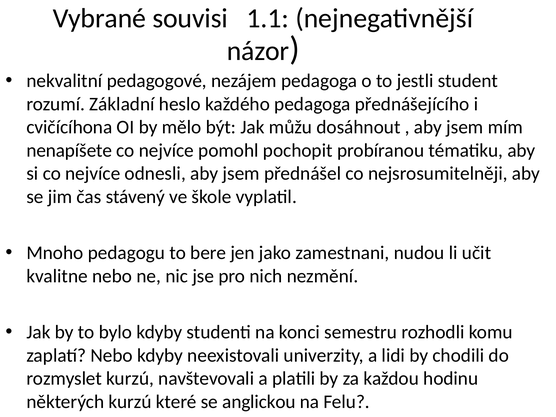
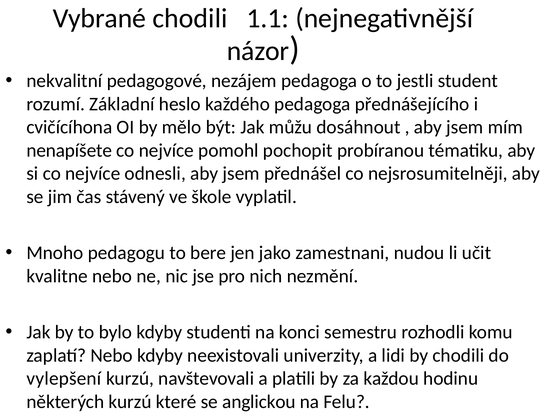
Vybrané souvisi: souvisi -> chodili (190, 18)
rozmyslet: rozmyslet -> vylepšení (64, 379)
